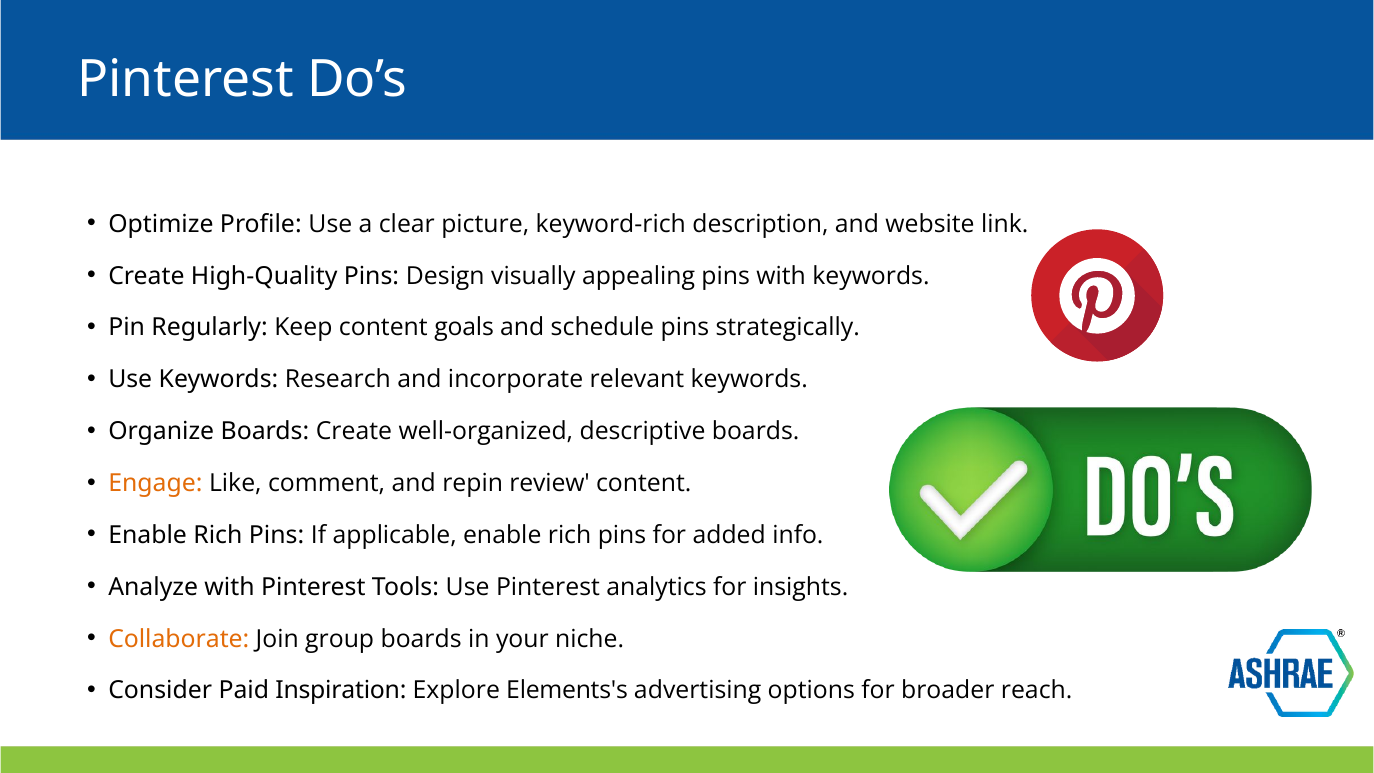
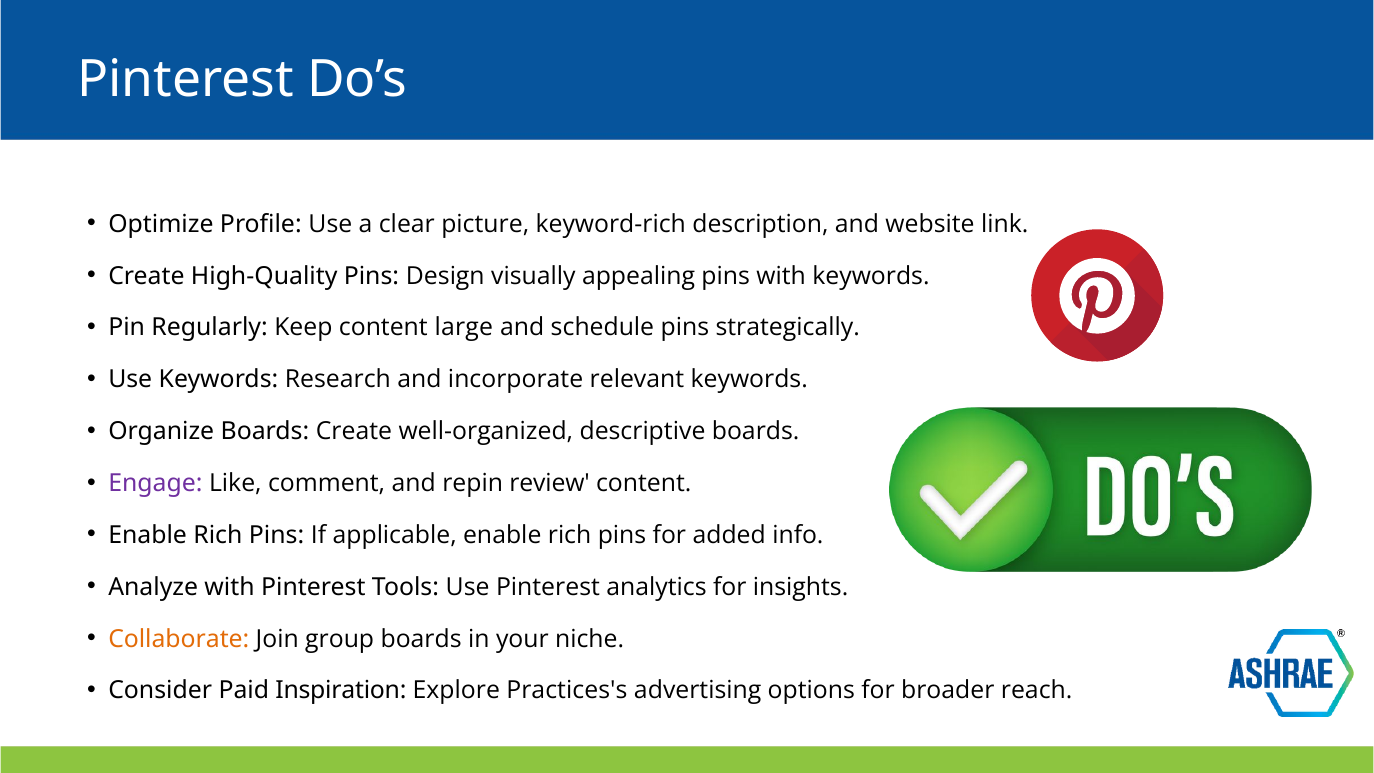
goals: goals -> large (464, 328)
Engage colour: orange -> purple (155, 483)
Elements's: Elements's -> Practices's (567, 691)
